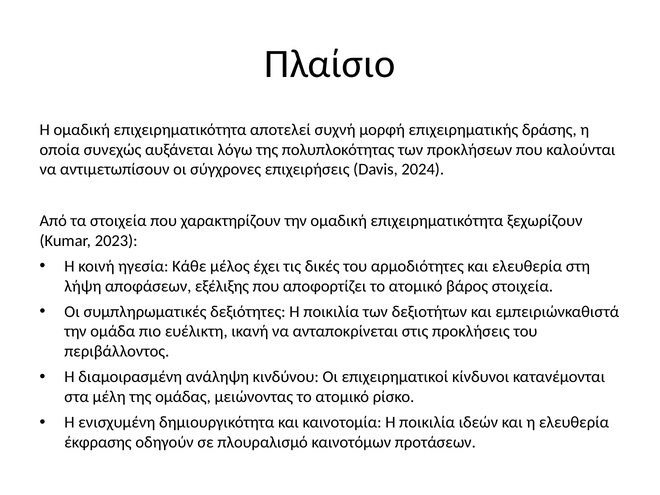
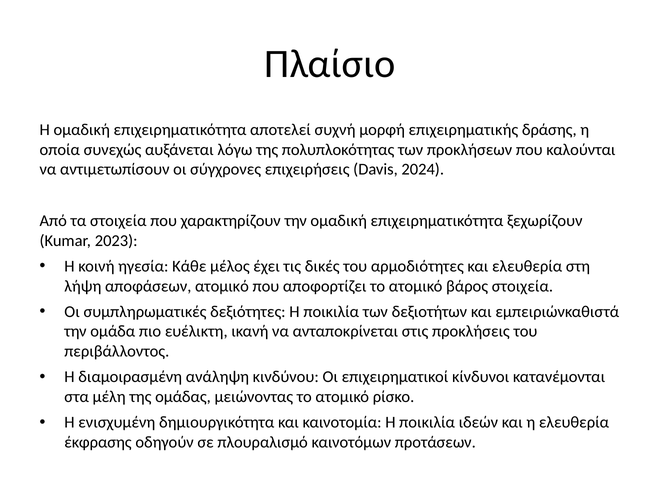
αποφάσεων εξέλιξης: εξέλιξης -> ατομικό (222, 286)
